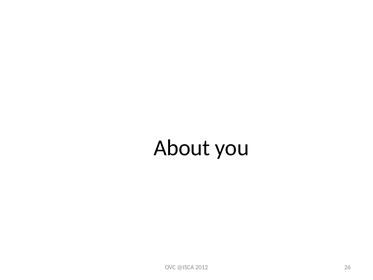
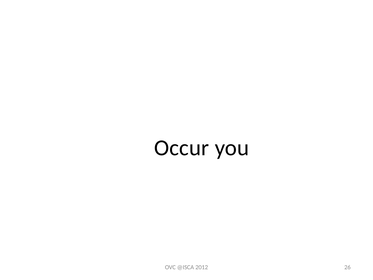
About: About -> Occur (182, 148)
